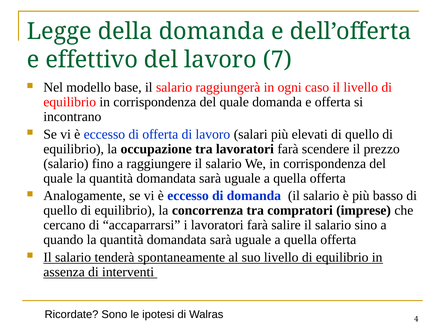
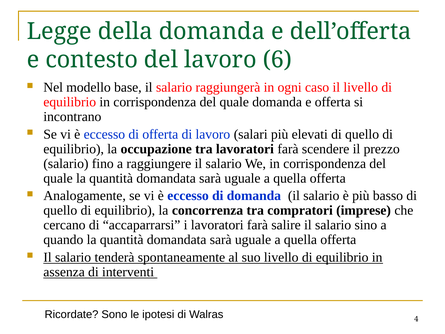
effettivo: effettivo -> contesto (92, 60)
7: 7 -> 6 (277, 60)
